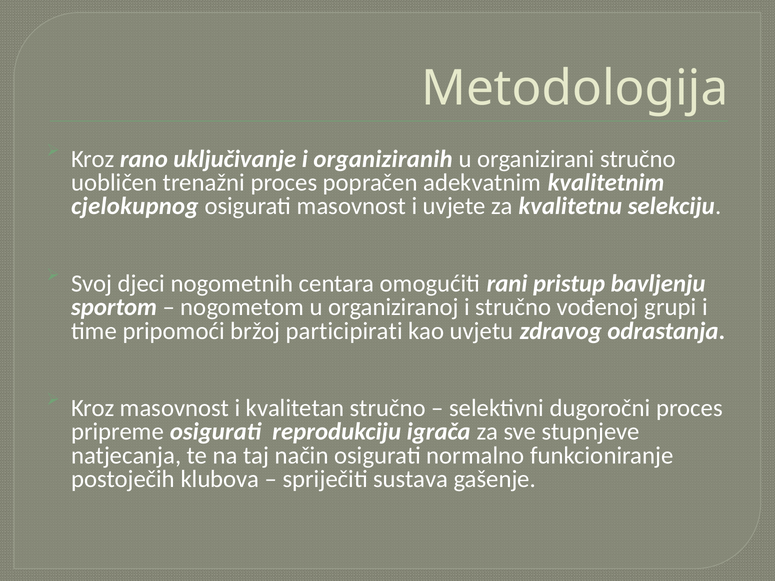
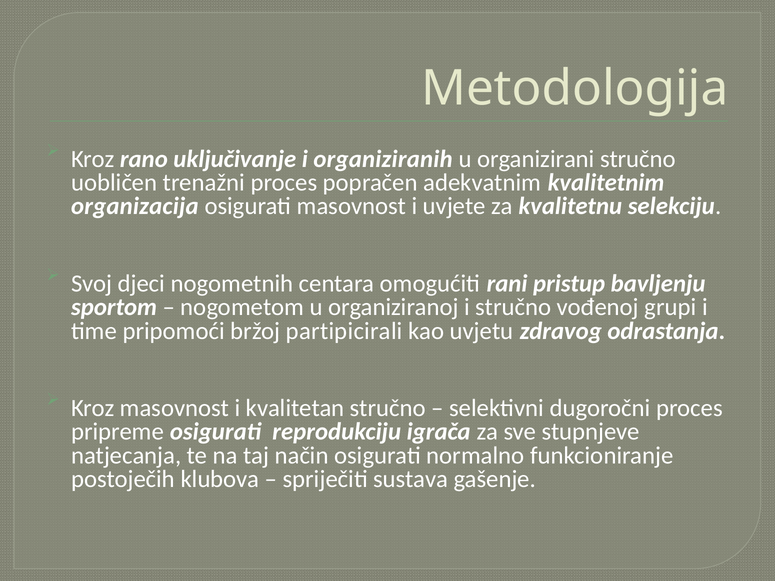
cjelokupnog: cjelokupnog -> organizacija (135, 206)
participirati: participirati -> partipicirali (344, 331)
